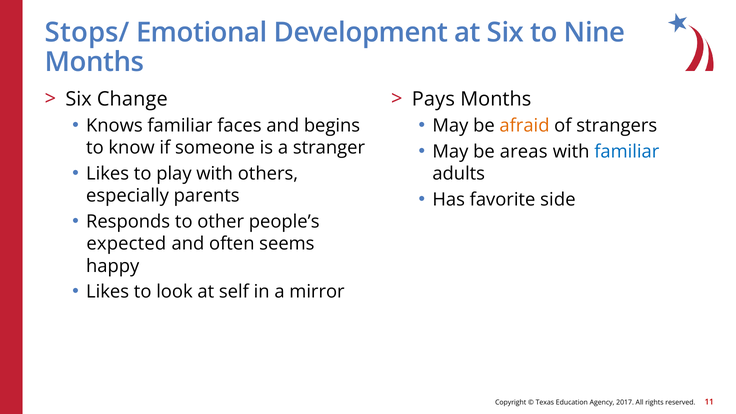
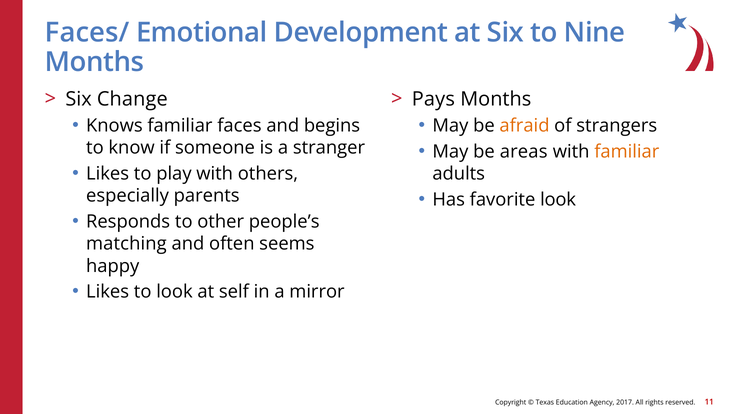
Stops/: Stops/ -> Faces/ (87, 33)
familiar colour: blue -> orange (627, 152)
favorite side: side -> look (558, 200)
expected: expected -> matching (126, 244)
